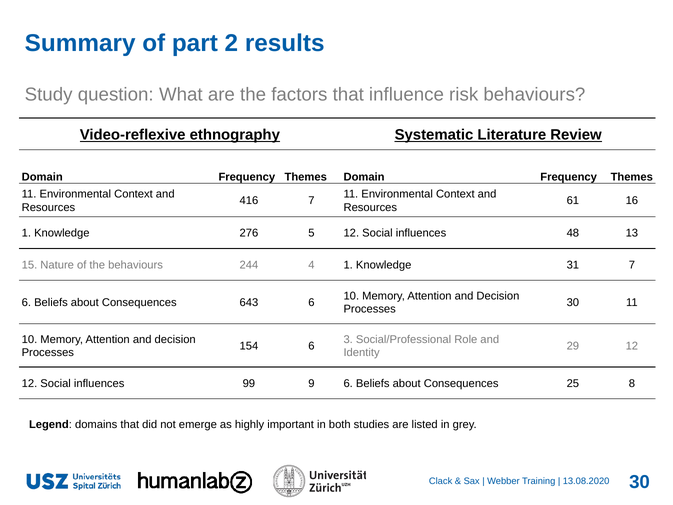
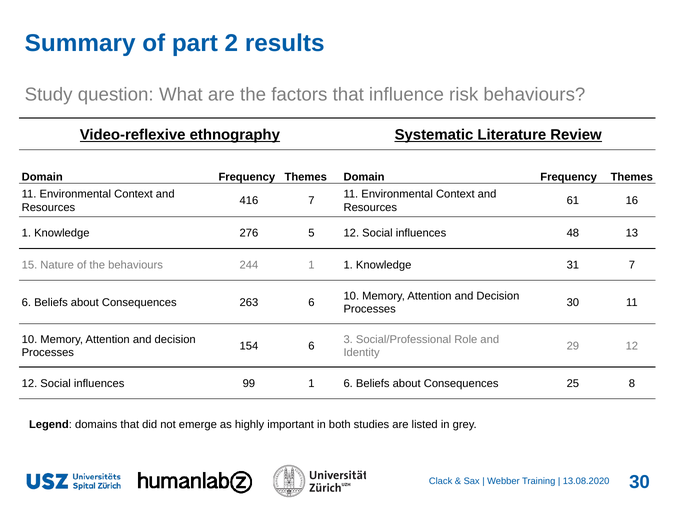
244 4: 4 -> 1 (311, 265)
643: 643 -> 263 (249, 302)
99 9: 9 -> 1 (311, 383)
